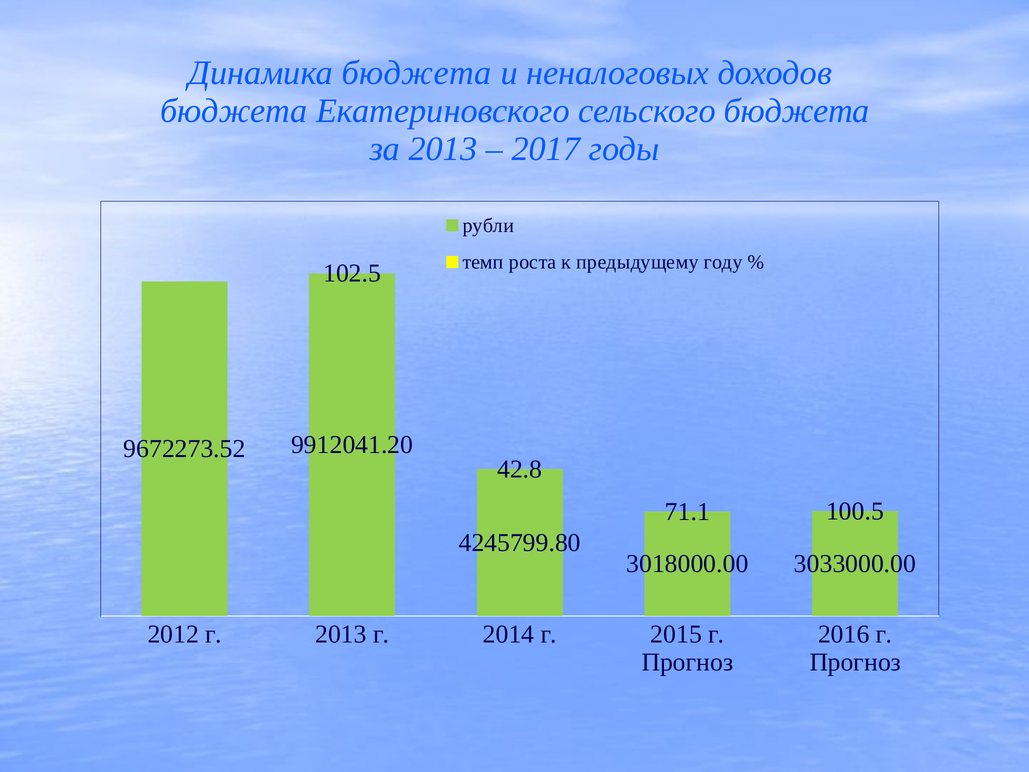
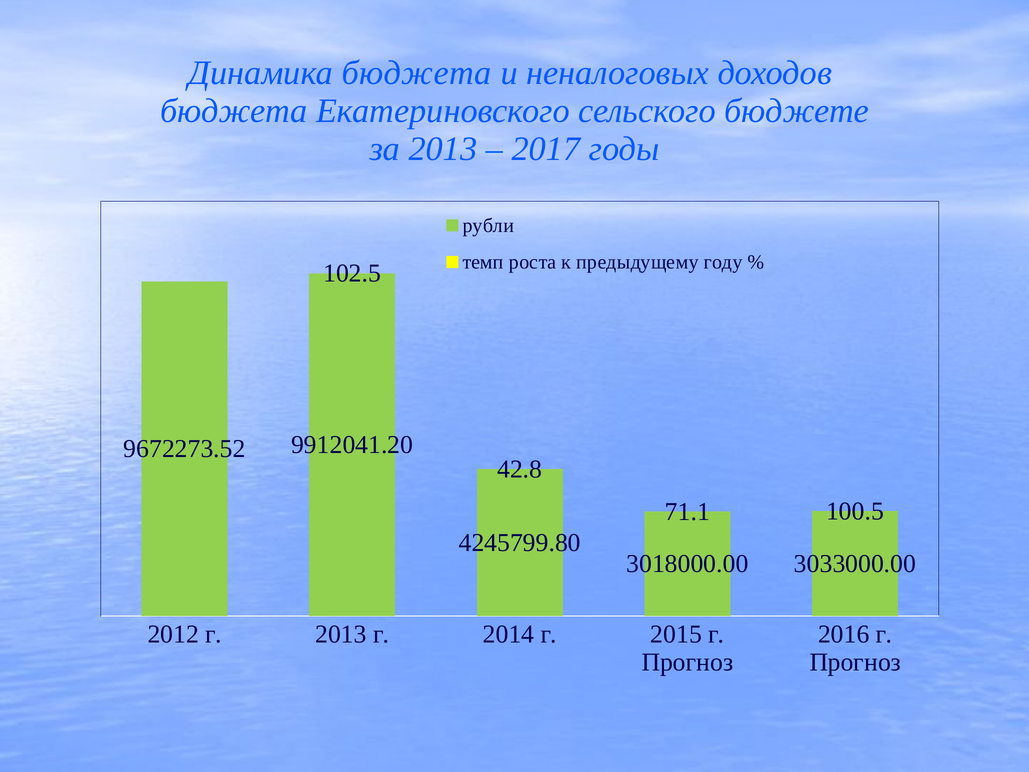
сельского бюджета: бюджета -> бюджете (797, 111)
